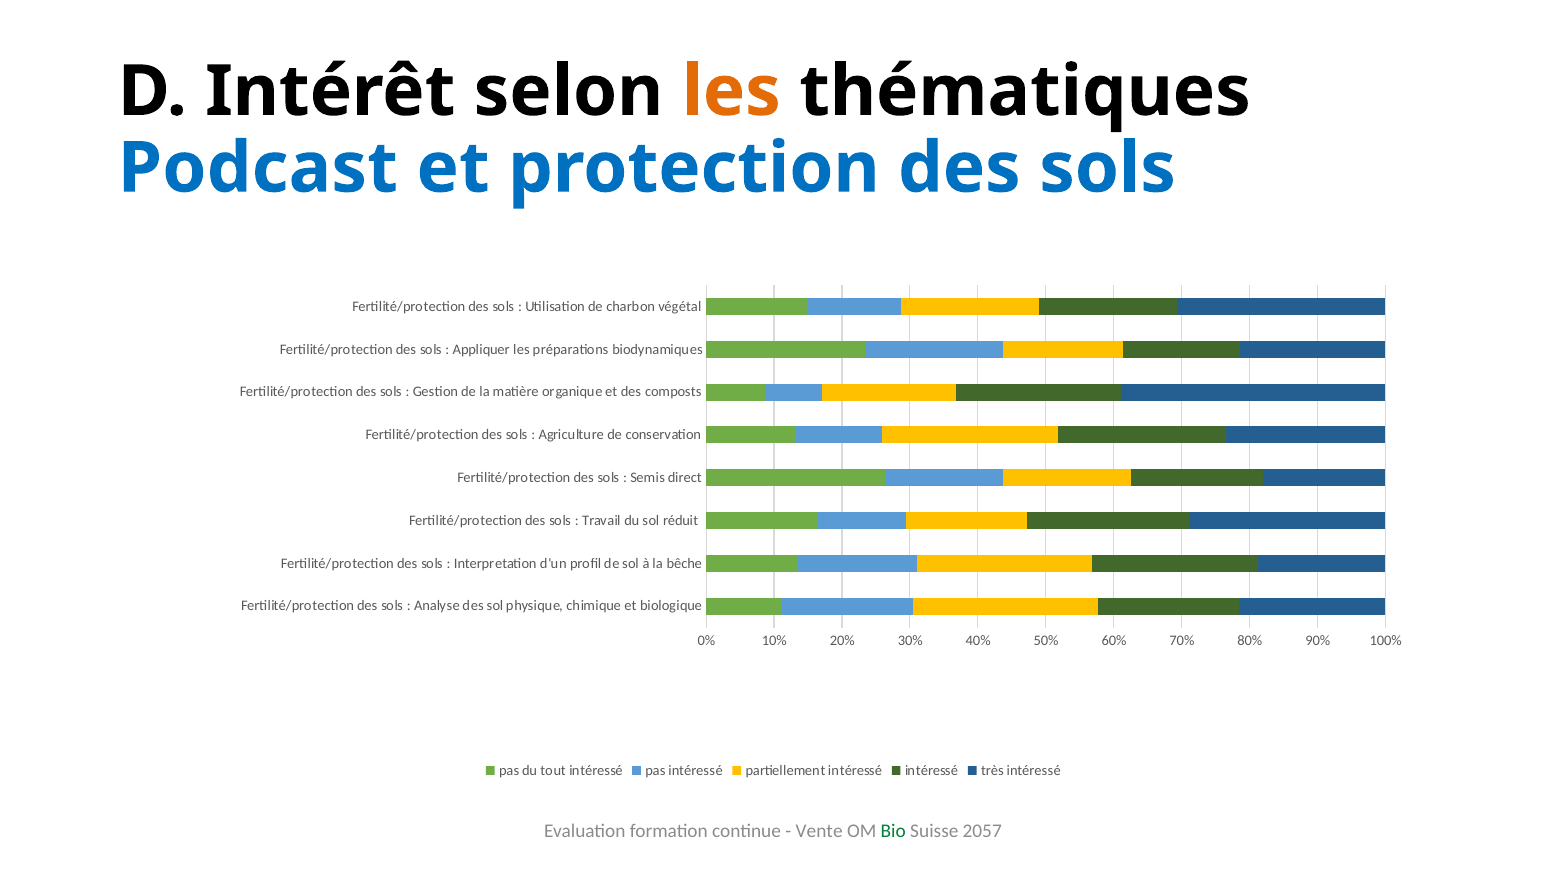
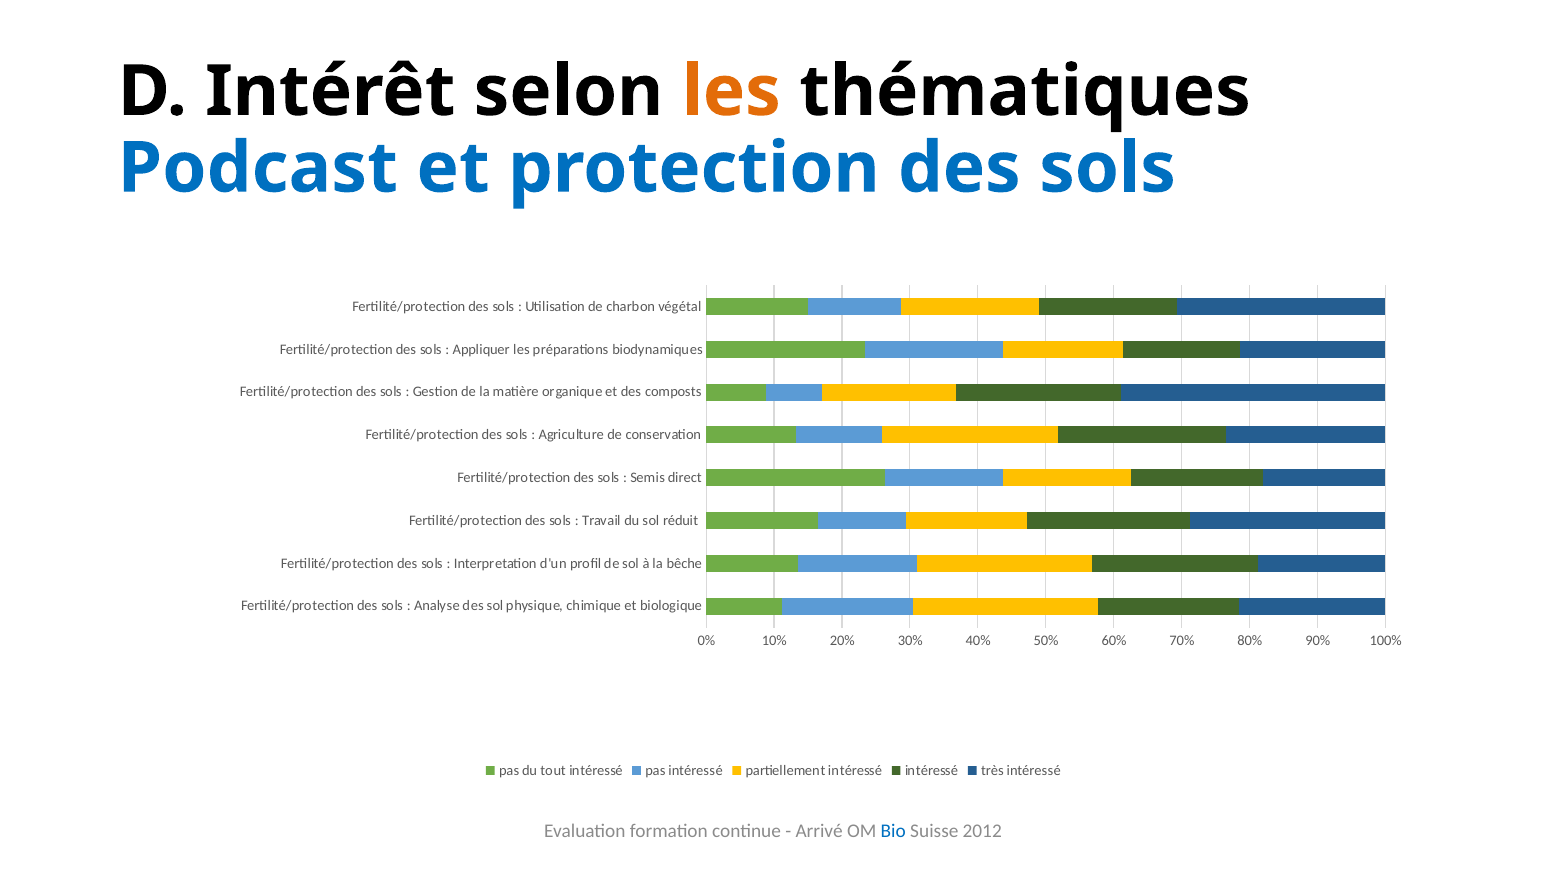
Vente: Vente -> Arrivé (819, 831)
Bio colour: green -> blue (893, 831)
2057: 2057 -> 2012 (982, 831)
